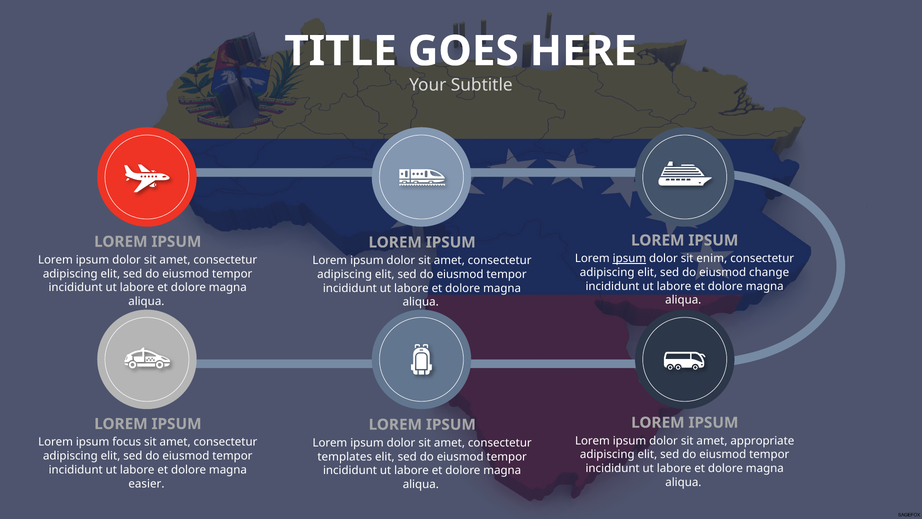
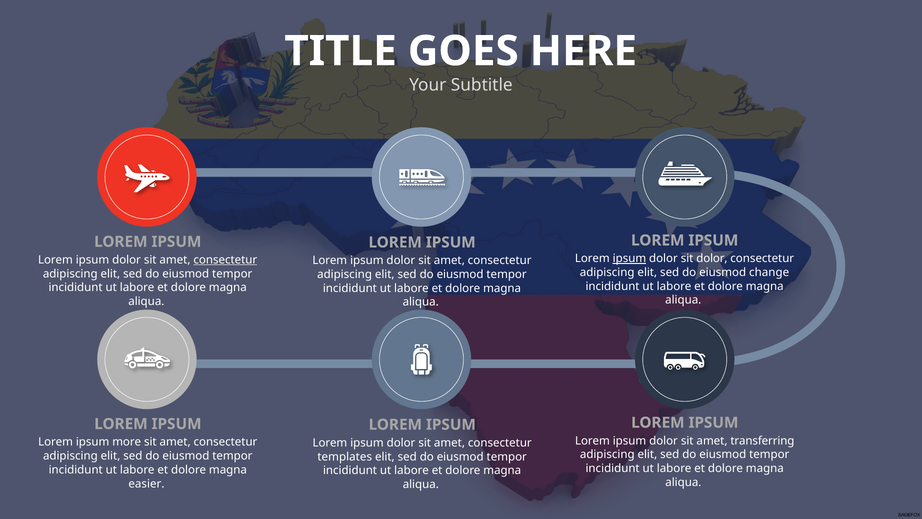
sit enim: enim -> dolor (712, 258)
consectetur underline: none -> present (225, 260)
appropriate: appropriate -> transferring (762, 441)
focus: focus -> more (127, 442)
